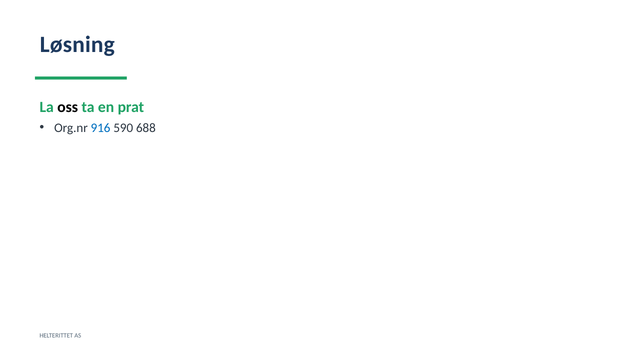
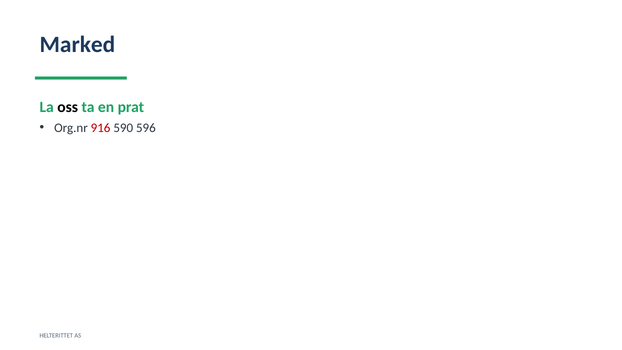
Løsning: Løsning -> Marked (77, 44)
916 colour: blue -> red (101, 128)
688: 688 -> 596 (146, 128)
